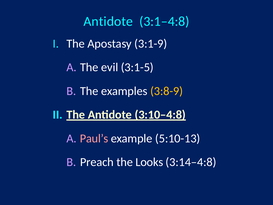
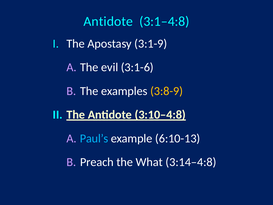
3:1-5: 3:1-5 -> 3:1-6 (137, 67)
Paul’s colour: pink -> light blue (94, 138)
5:10-13: 5:10-13 -> 6:10-13 (178, 138)
Looks: Looks -> What (149, 162)
